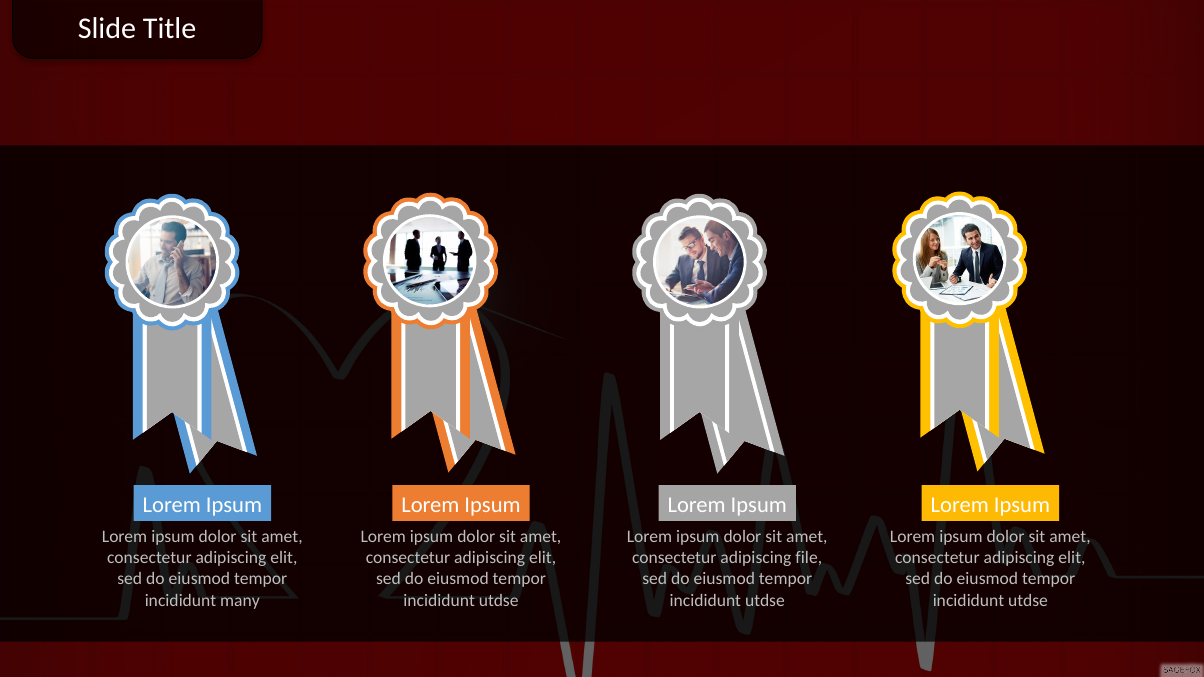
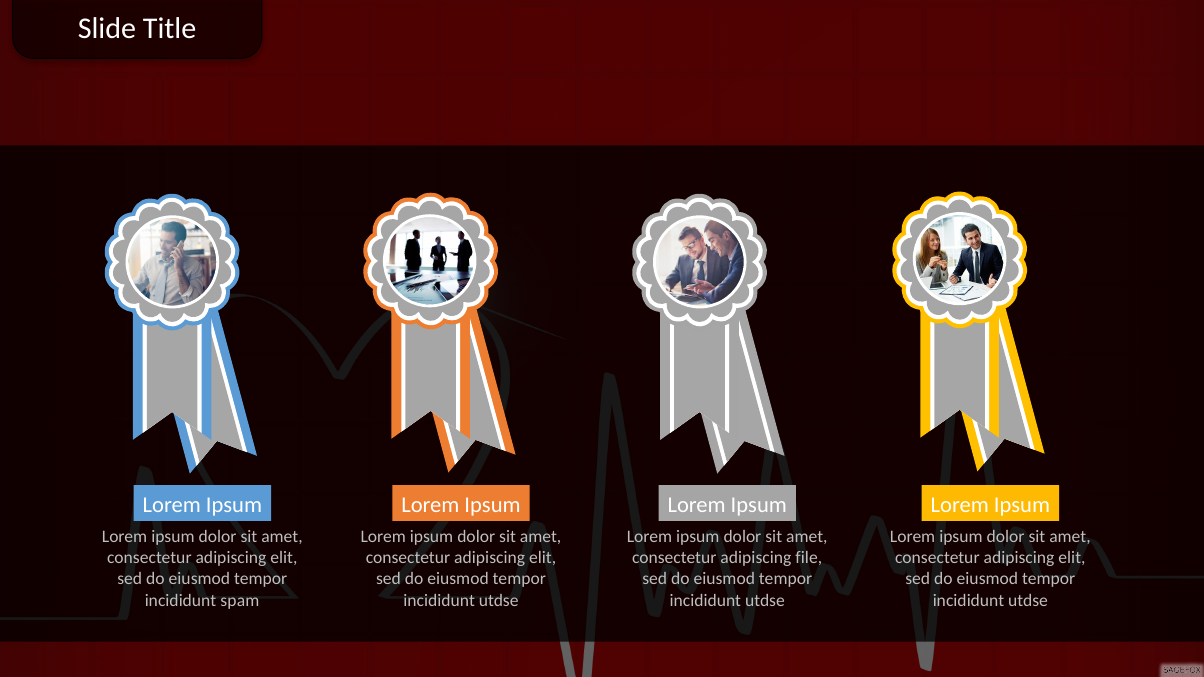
many: many -> spam (240, 600)
